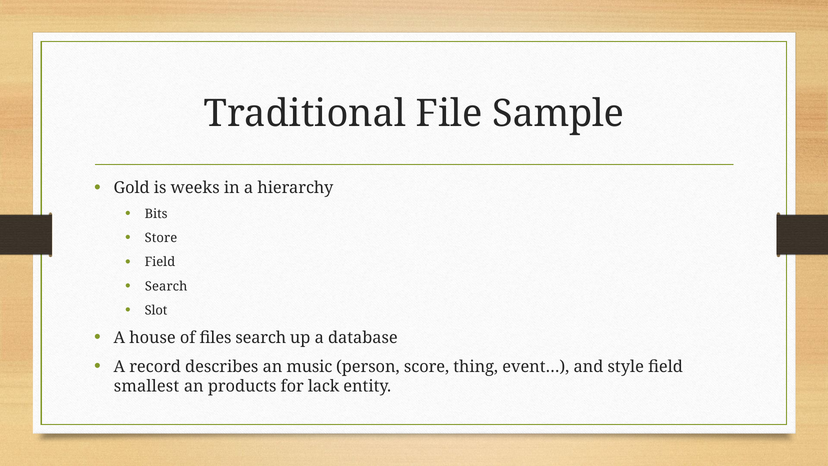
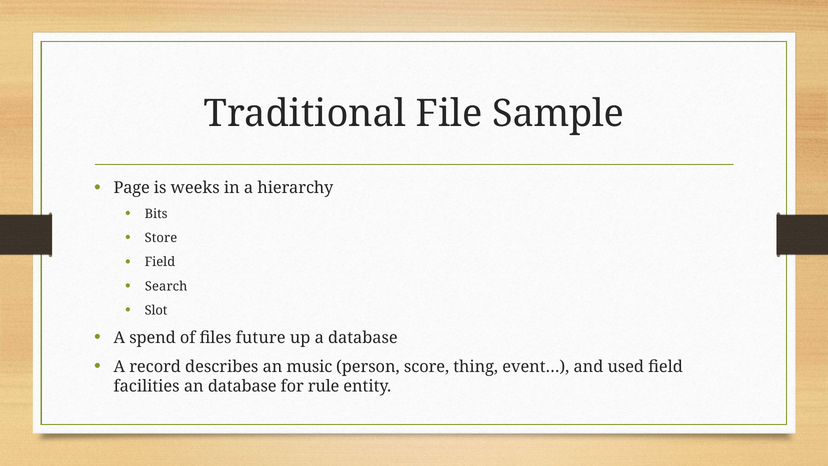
Gold: Gold -> Page (132, 188)
house: house -> spend (153, 337)
files search: search -> future (261, 337)
style: style -> used (626, 366)
smallest: smallest -> facilities (147, 386)
an products: products -> database (242, 386)
lack: lack -> rule (324, 386)
